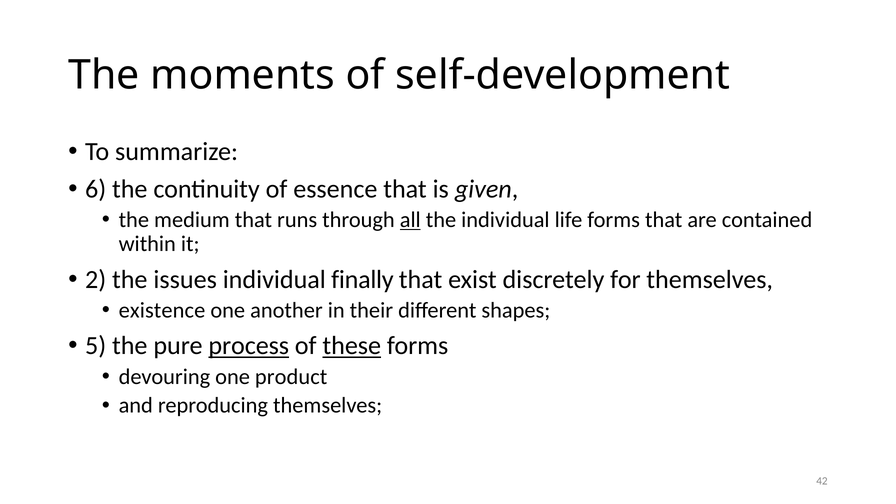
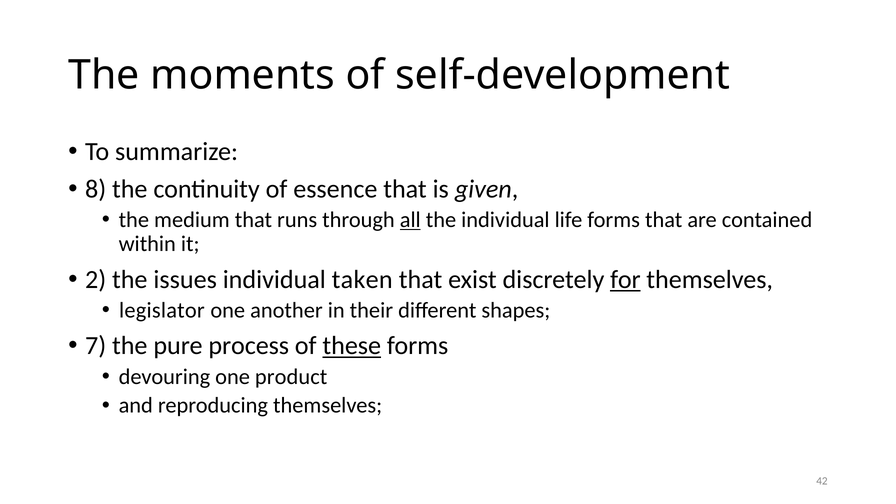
6: 6 -> 8 (96, 189)
finally: finally -> taken (362, 279)
for underline: none -> present (625, 279)
existence: existence -> legislator (162, 310)
5: 5 -> 7 (96, 346)
process underline: present -> none (249, 346)
